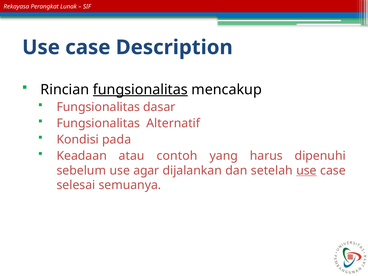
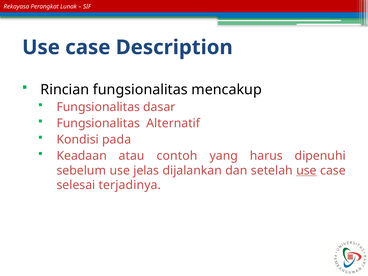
fungsionalitas underline: present -> none (140, 90)
agar: agar -> jelas (146, 170)
semuanya: semuanya -> terjadinya (130, 185)
